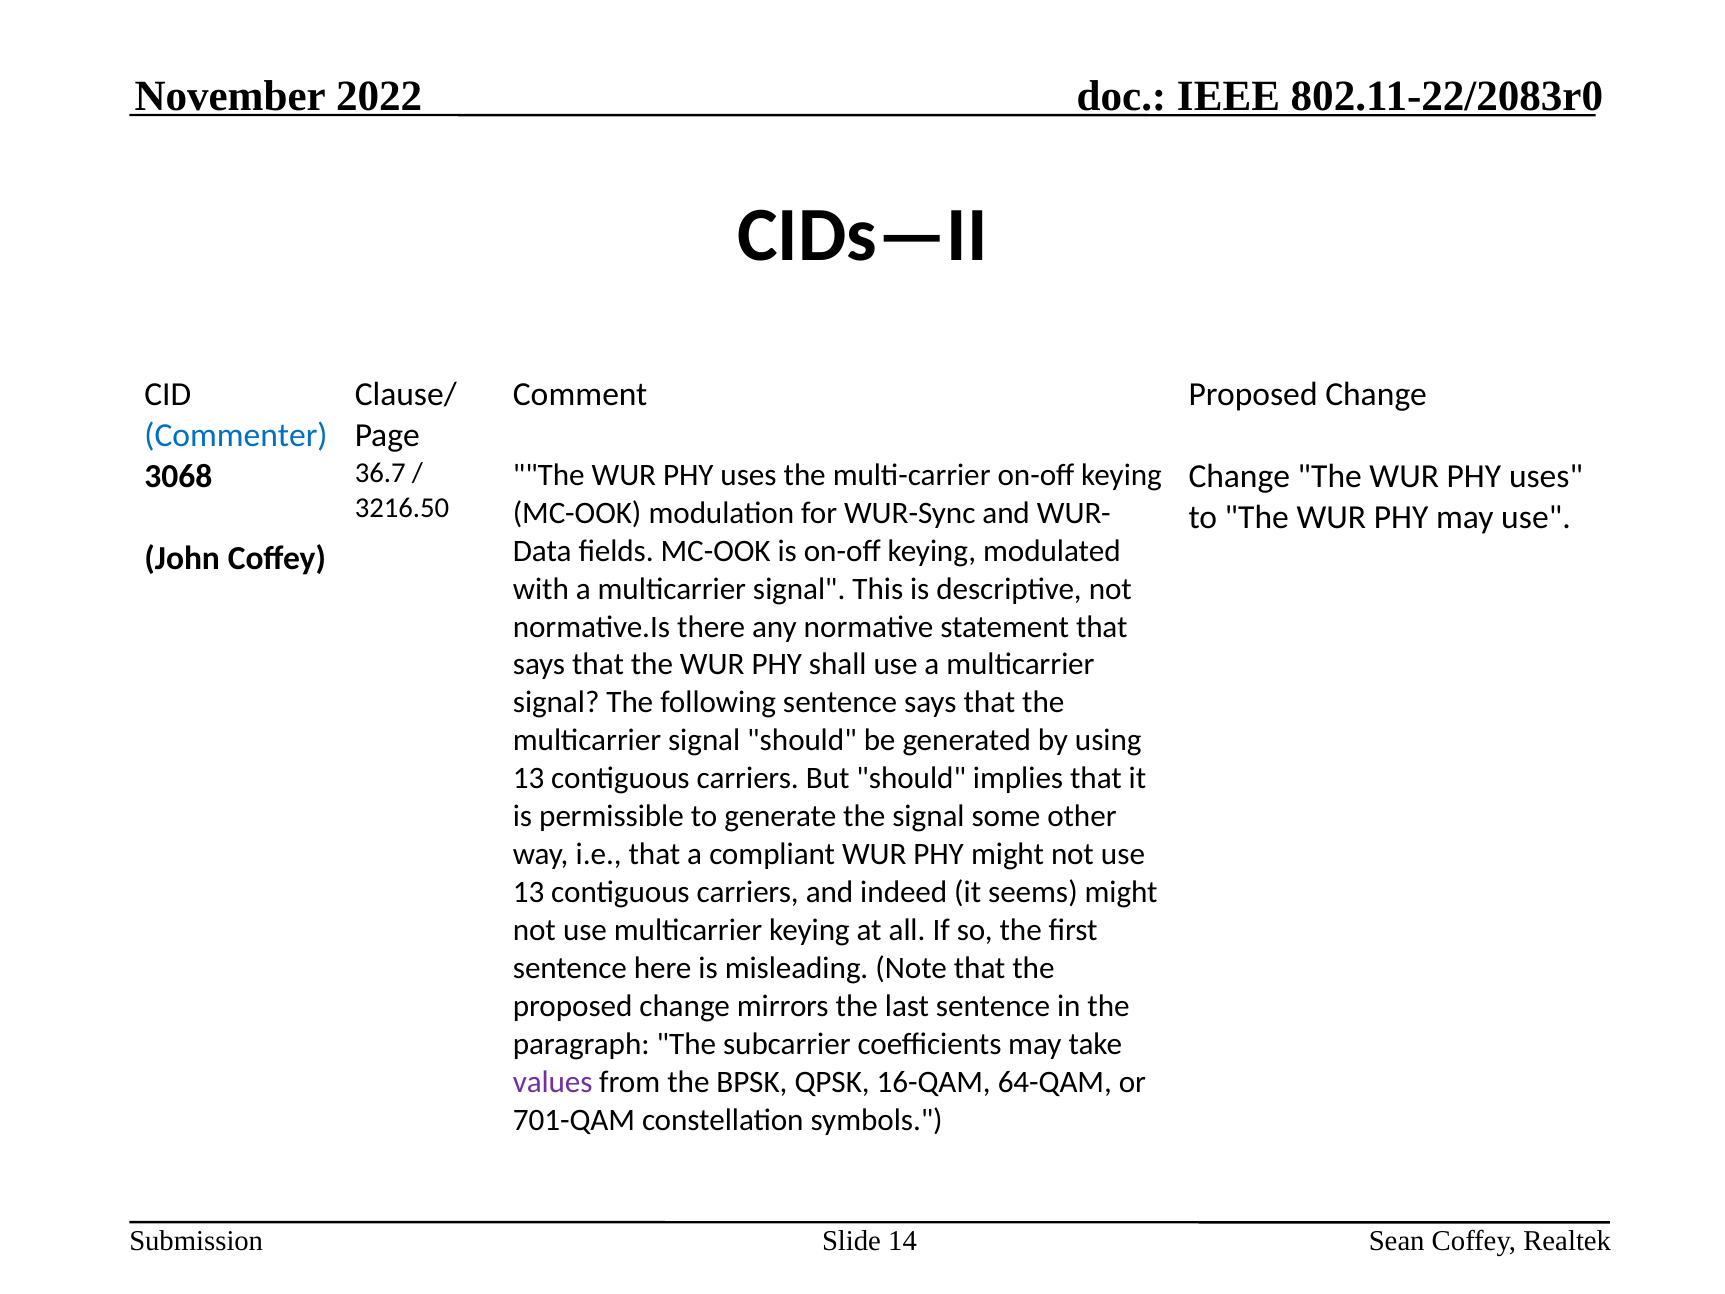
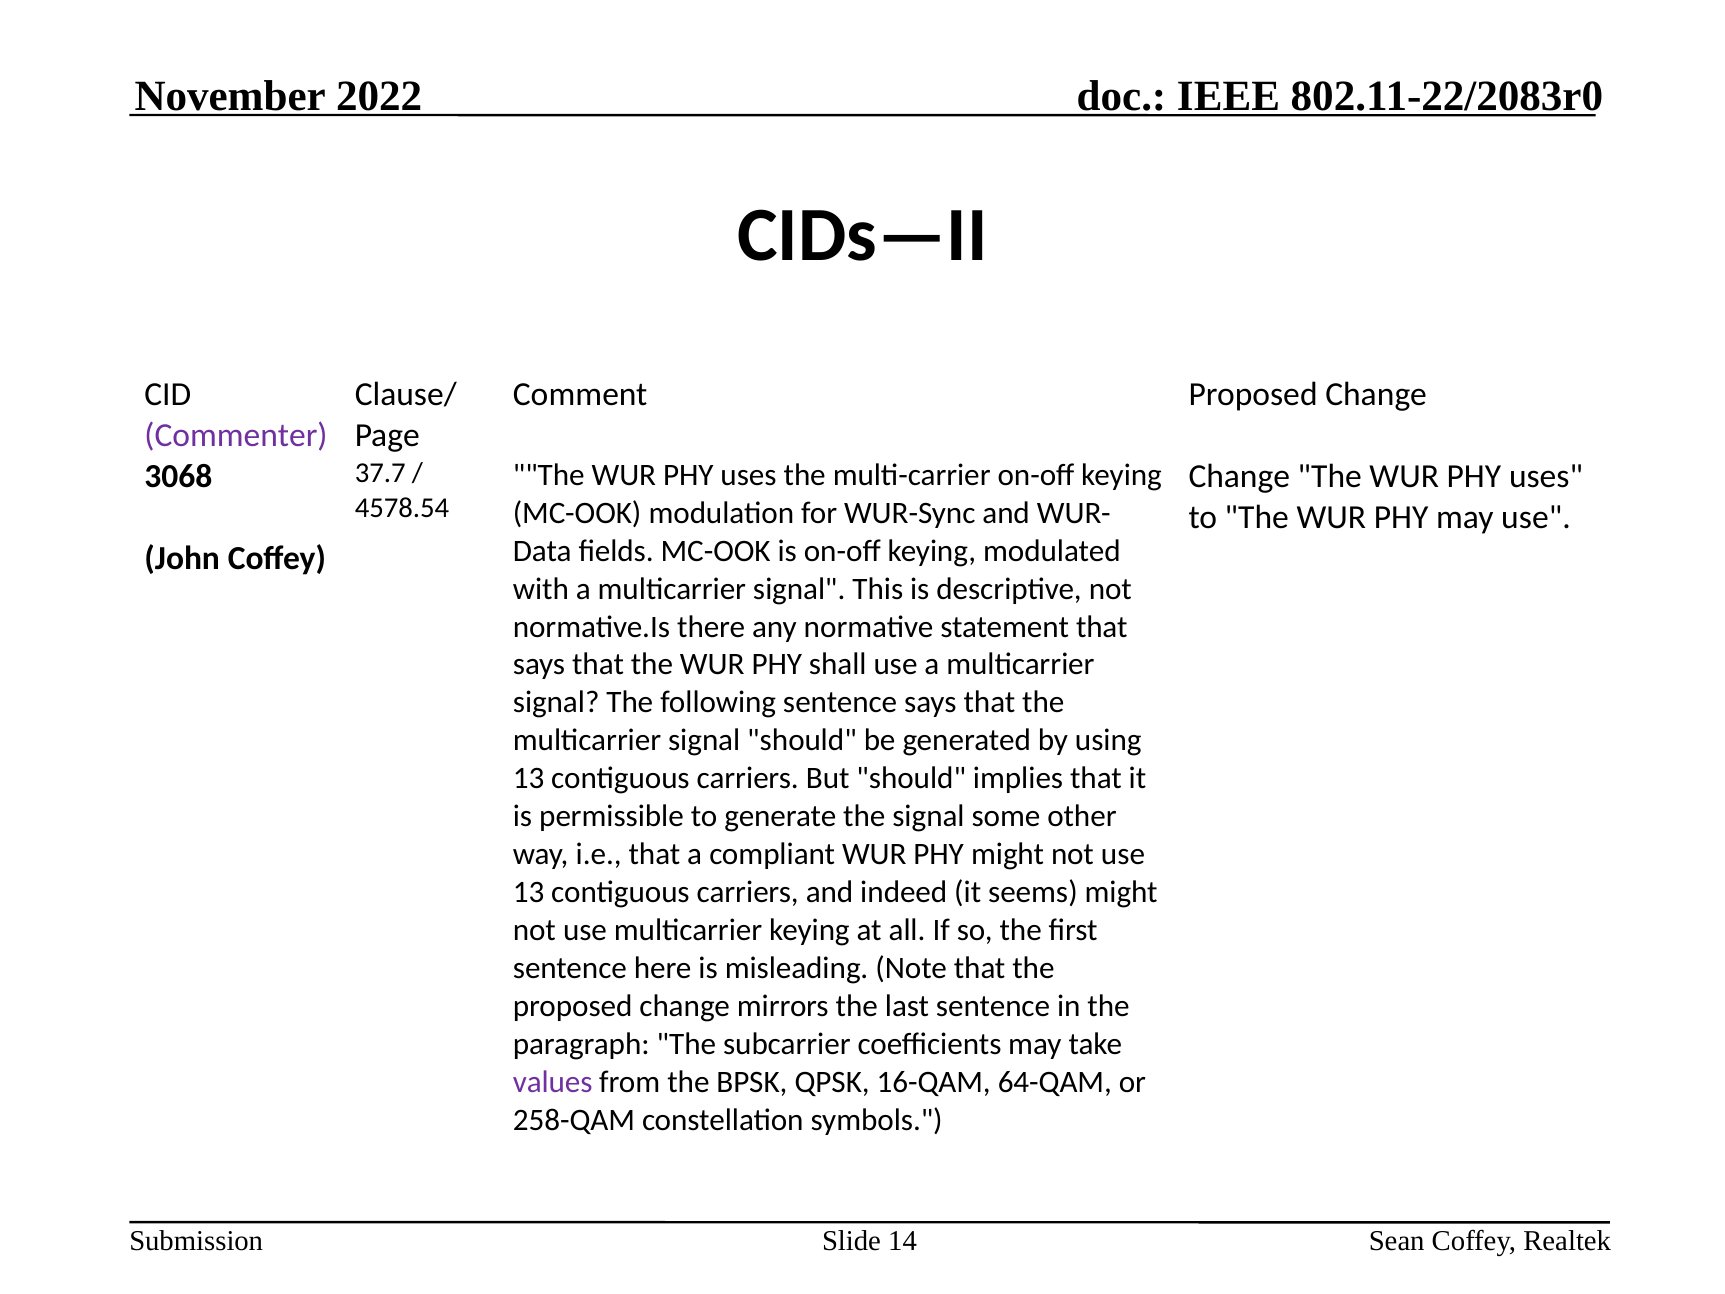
Commenter colour: blue -> purple (236, 435)
36.7: 36.7 -> 37.7 (380, 473)
3216.50: 3216.50 -> 4578.54 (402, 508)
701-QAM: 701-QAM -> 258-QAM (574, 1120)
